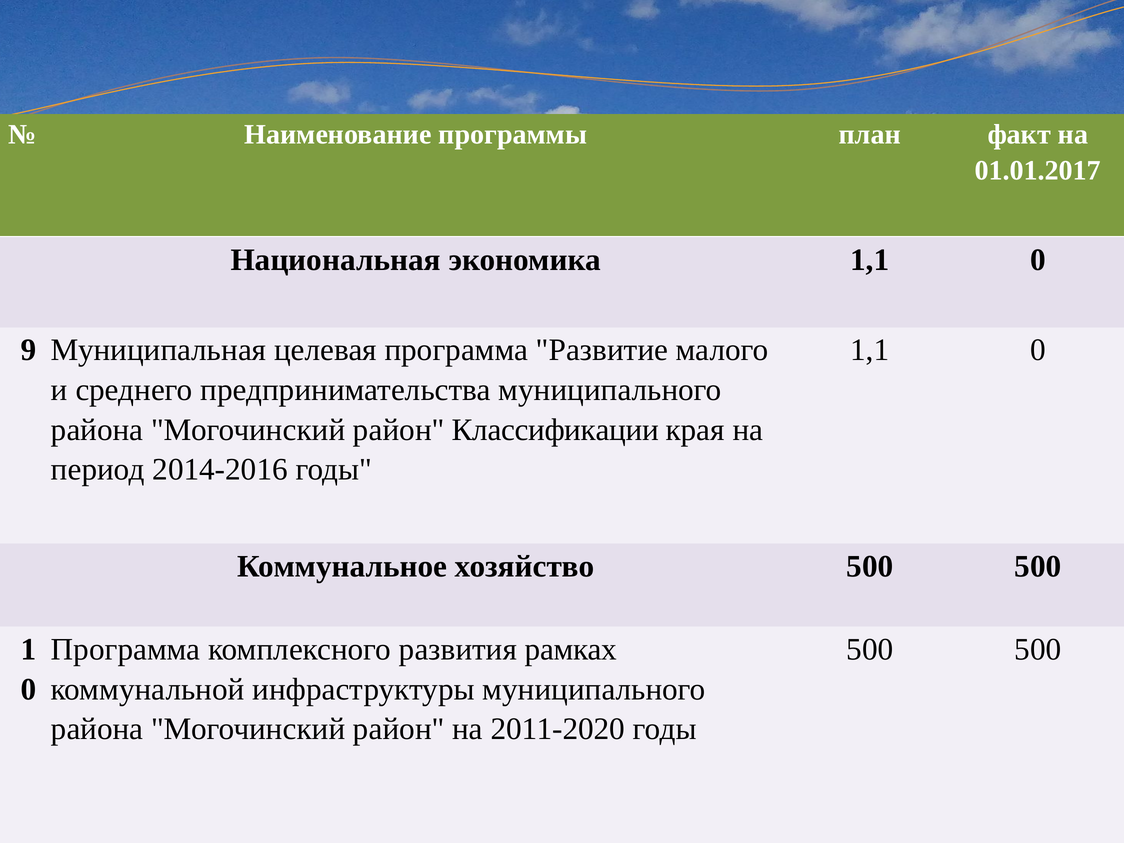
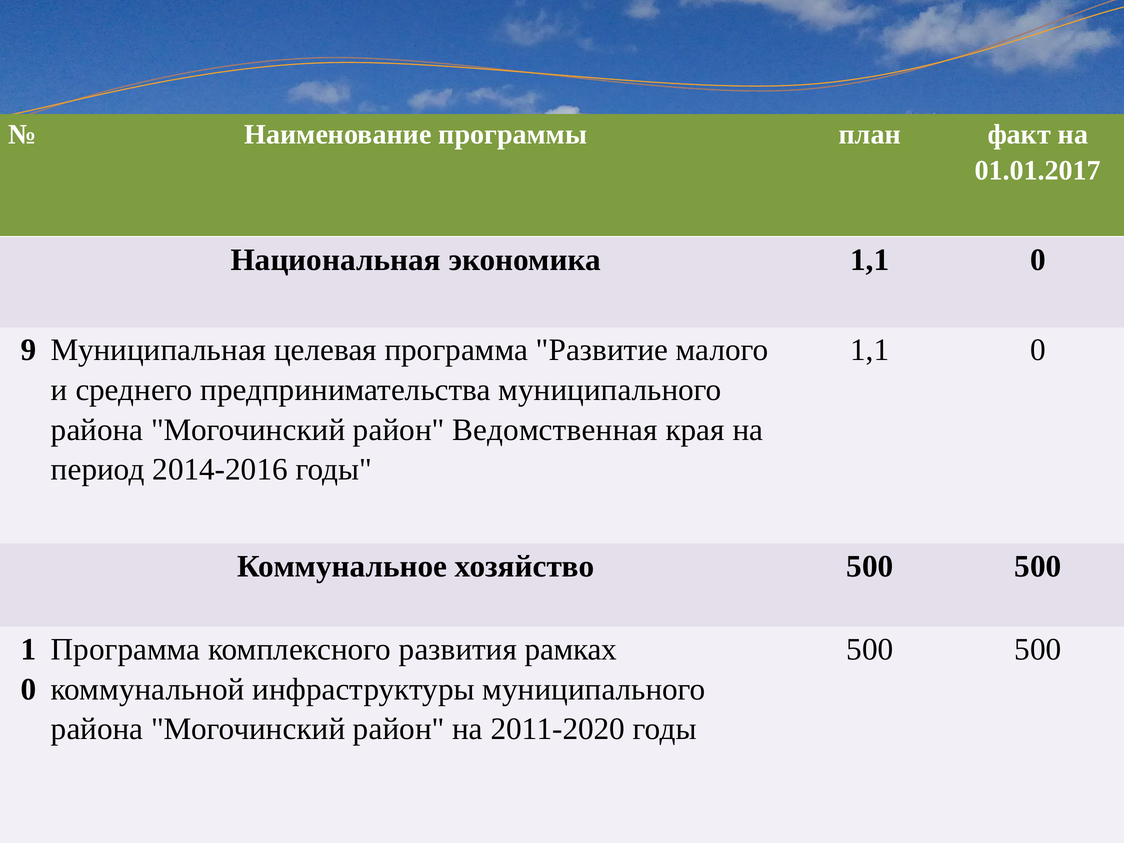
Классификации: Классификации -> Ведомственная (555, 430)
